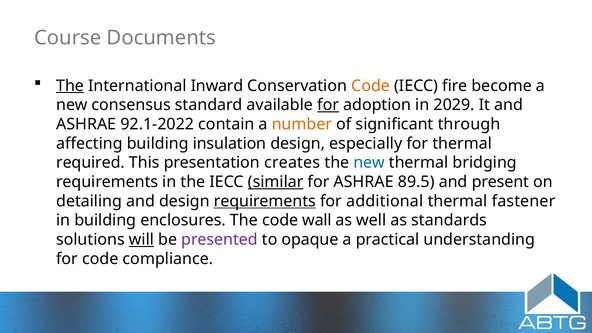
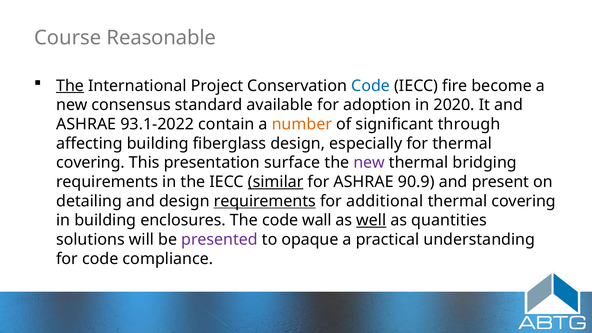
Documents: Documents -> Reasonable (161, 38)
Inward: Inward -> Project (217, 86)
Code colour: orange -> blue (371, 86)
for underline: present -> none (328, 105)
2029: 2029 -> 2020 (454, 105)
92.1-2022: 92.1-2022 -> 93.1-2022 (157, 124)
insulation: insulation -> fiberglass (229, 143)
required: required -> covering (90, 163)
creates: creates -> surface (292, 163)
new colour: blue -> purple (369, 163)
89.5: 89.5 -> 90.9 (416, 182)
fastener: fastener -> covering (524, 201)
well underline: none -> present (371, 220)
standards: standards -> quantities (449, 220)
will underline: present -> none (141, 240)
